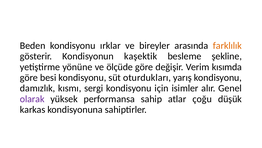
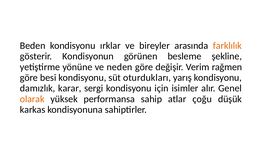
kaşektik: kaşektik -> görünen (141, 56)
ölçüde: ölçüde -> neden (120, 67)
kısımda: kısımda -> rağmen (227, 67)
kısmı: kısmı -> karar (70, 88)
olarak colour: purple -> orange (32, 99)
